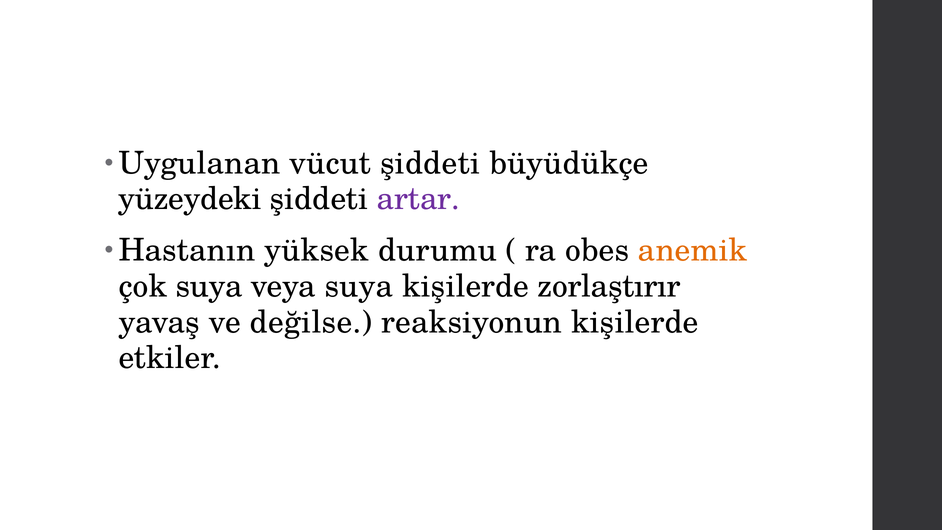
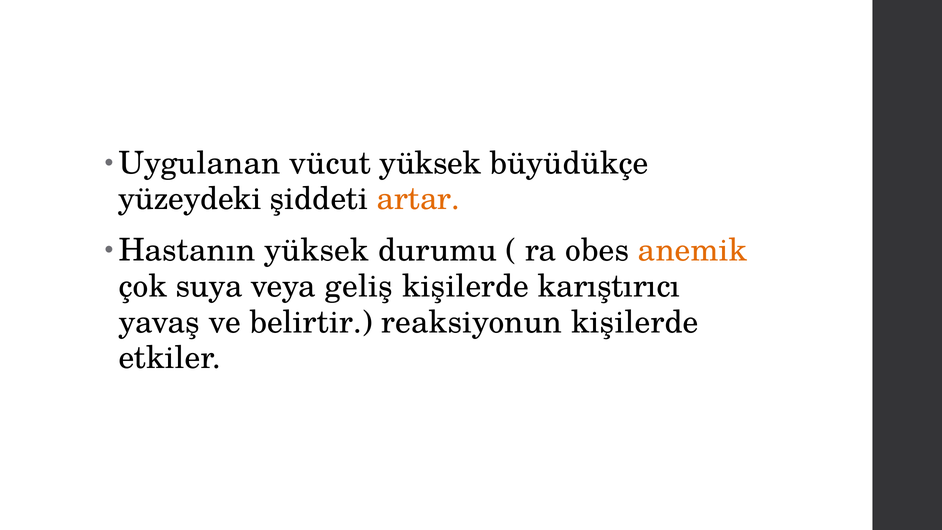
vücut şiddeti: şiddeti -> yüksek (430, 163)
artar colour: purple -> orange (418, 199)
veya suya: suya -> geliş (359, 286)
zorlaştırır: zorlaştırır -> karıştırıcı (609, 286)
değilse: değilse -> belirtir (311, 322)
